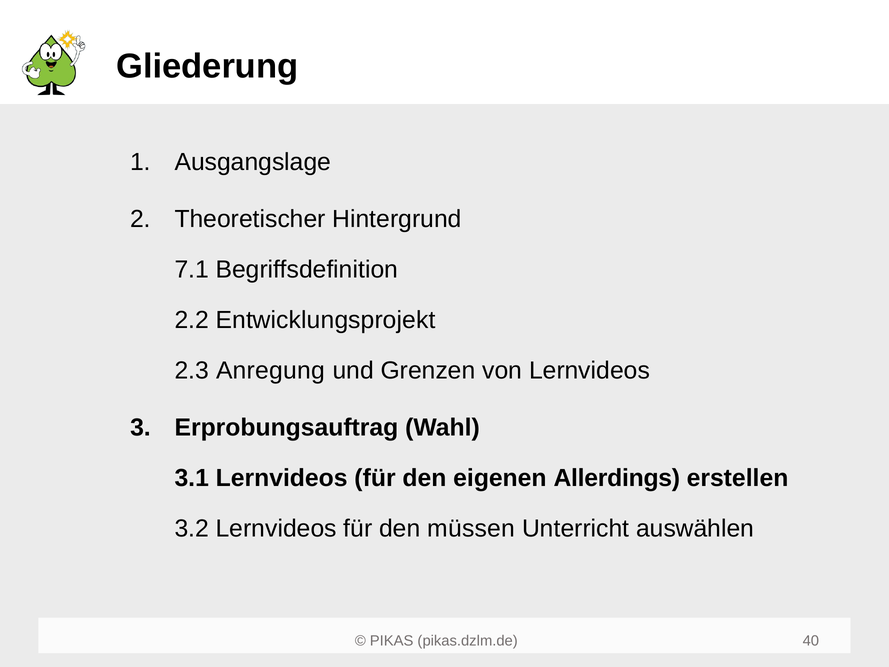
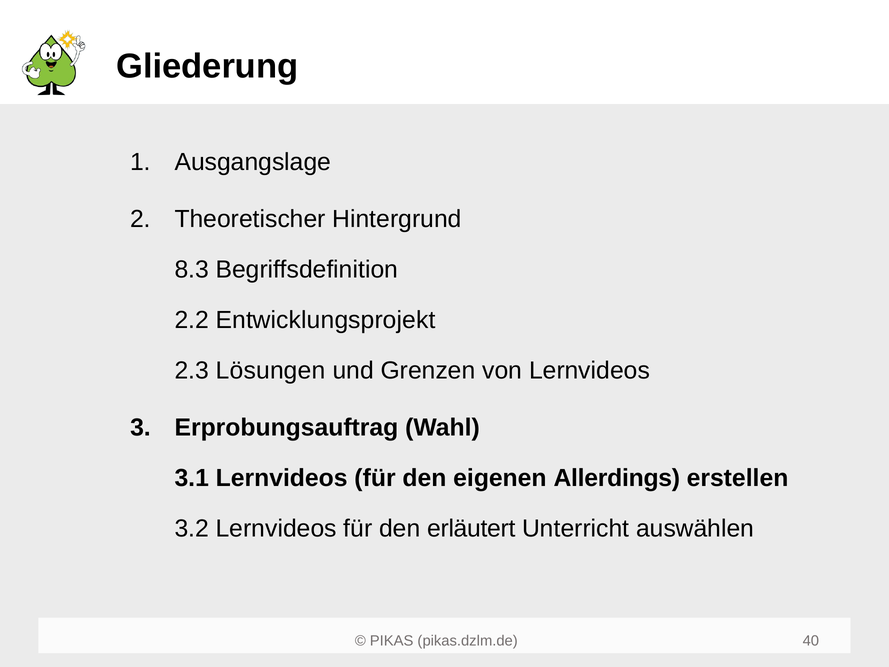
7.1: 7.1 -> 8.3 (192, 269)
Anregung: Anregung -> Lösungen (271, 371)
müssen: müssen -> erläutert (471, 529)
